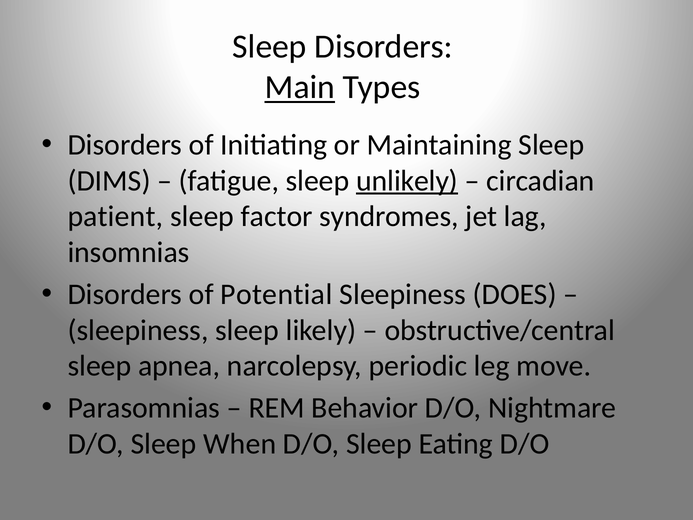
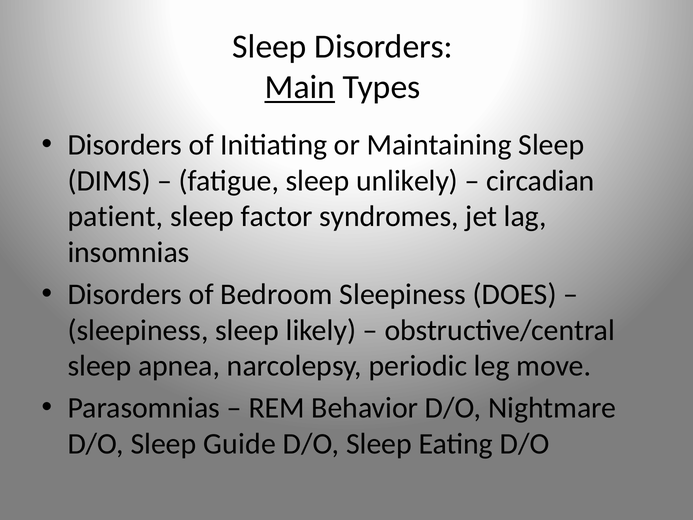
unlikely underline: present -> none (407, 181)
Potential: Potential -> Bedroom (277, 294)
When: When -> Guide (240, 444)
